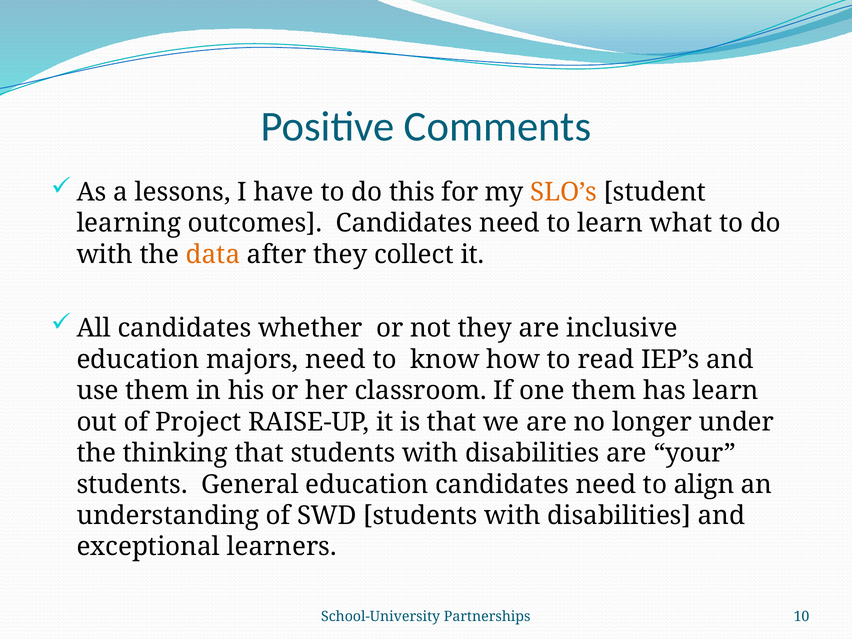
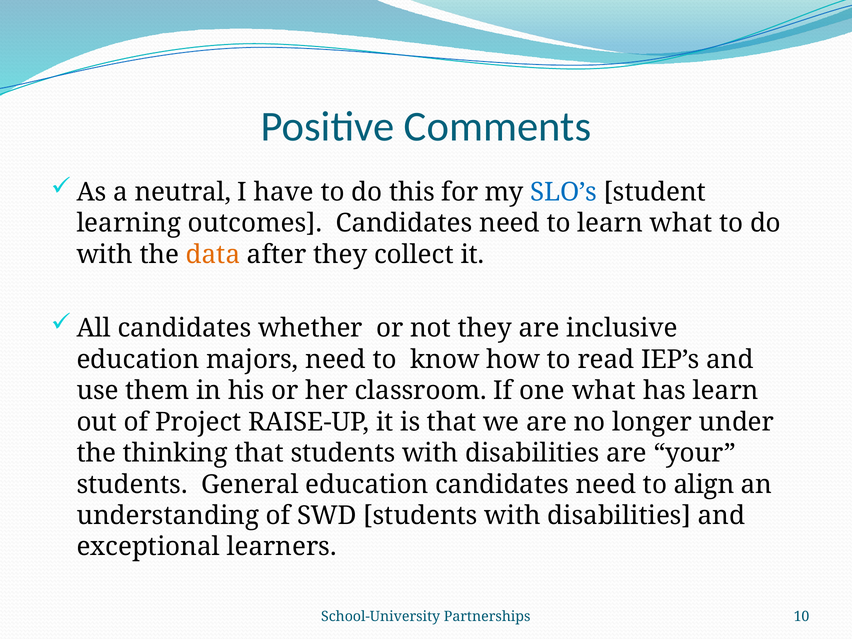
lessons: lessons -> neutral (183, 192)
SLO’s colour: orange -> blue (564, 192)
one them: them -> what (604, 391)
